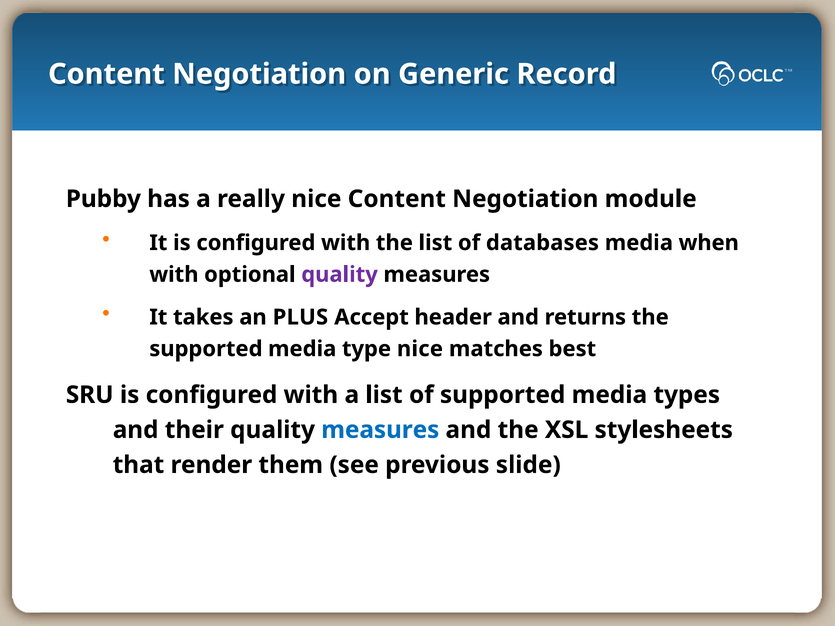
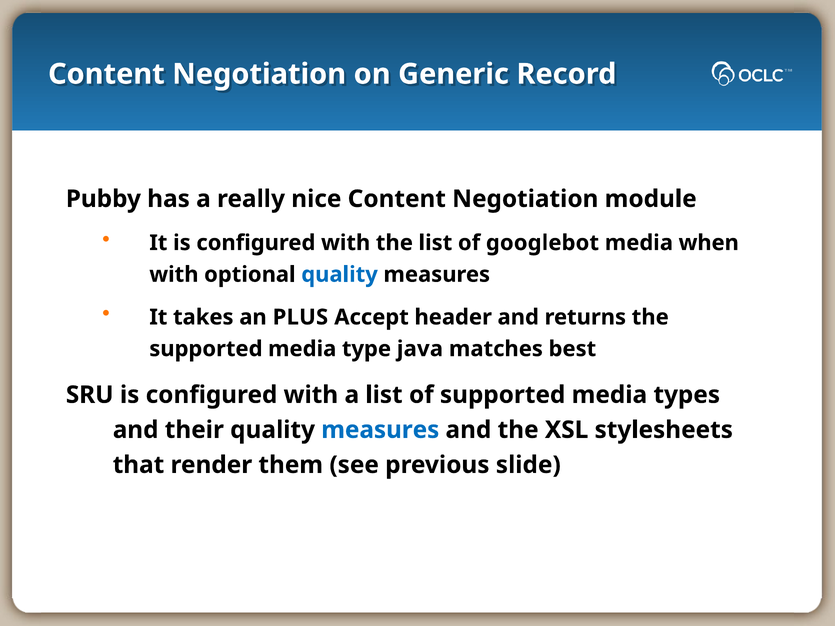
databases: databases -> googlebot (542, 243)
quality colour: purple -> blue (340, 275)
type nice: nice -> java (420, 349)
